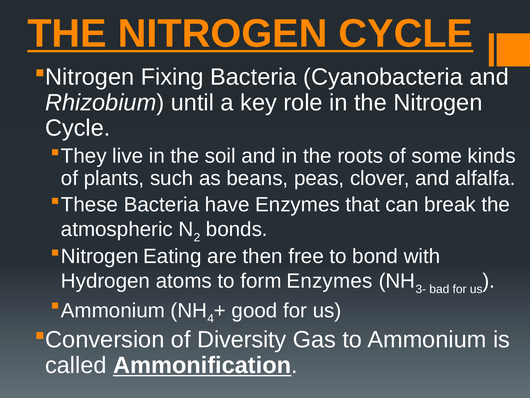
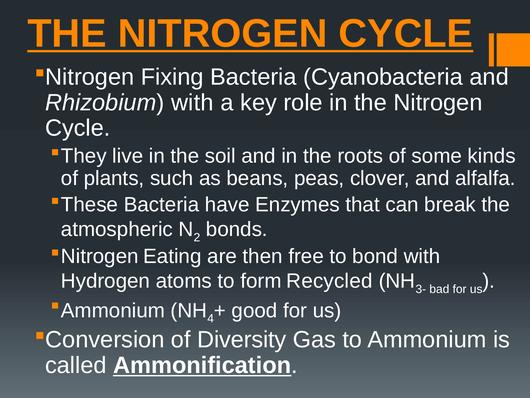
Rhizobium until: until -> with (192, 103)
form Enzymes: Enzymes -> Recycled (329, 281)
